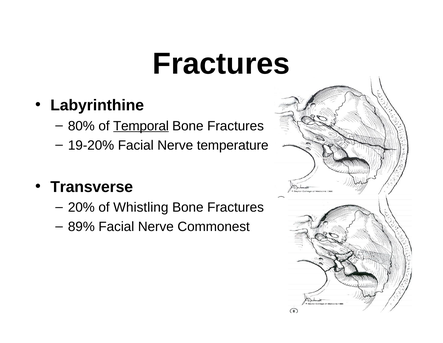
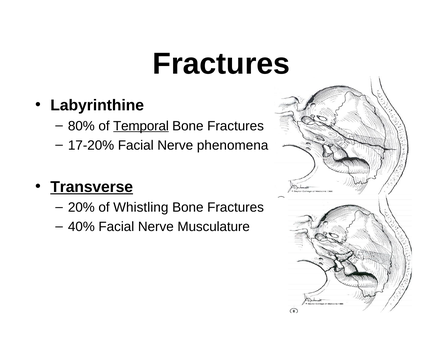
19-20%: 19-20% -> 17-20% (91, 145)
temperature: temperature -> phenomena (233, 145)
Transverse underline: none -> present (92, 187)
89%: 89% -> 40% (81, 226)
Commonest: Commonest -> Musculature (214, 226)
